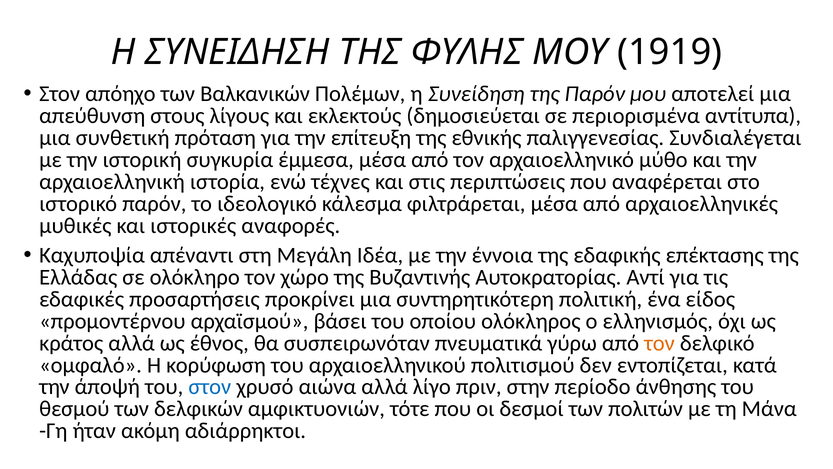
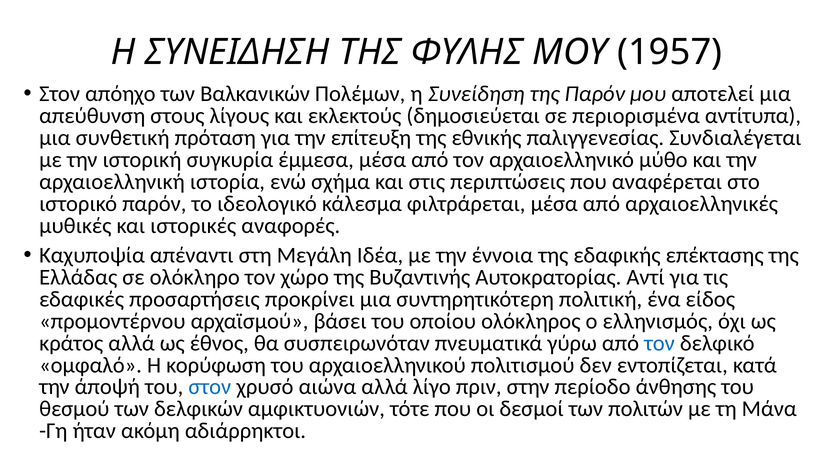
1919: 1919 -> 1957 (670, 52)
τέχνες: τέχνες -> σχήμα (341, 182)
τον colour: orange -> blue (659, 343)
